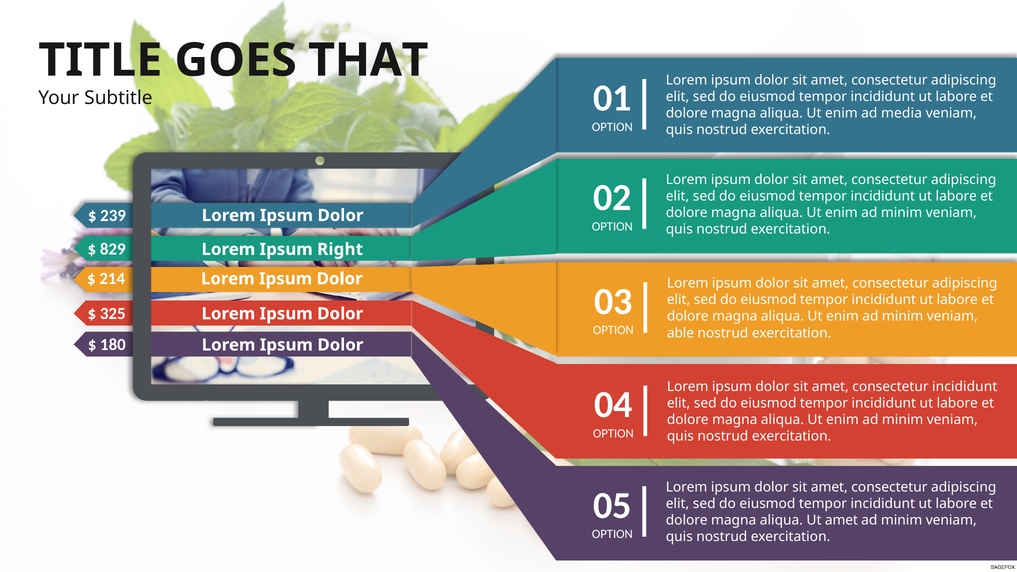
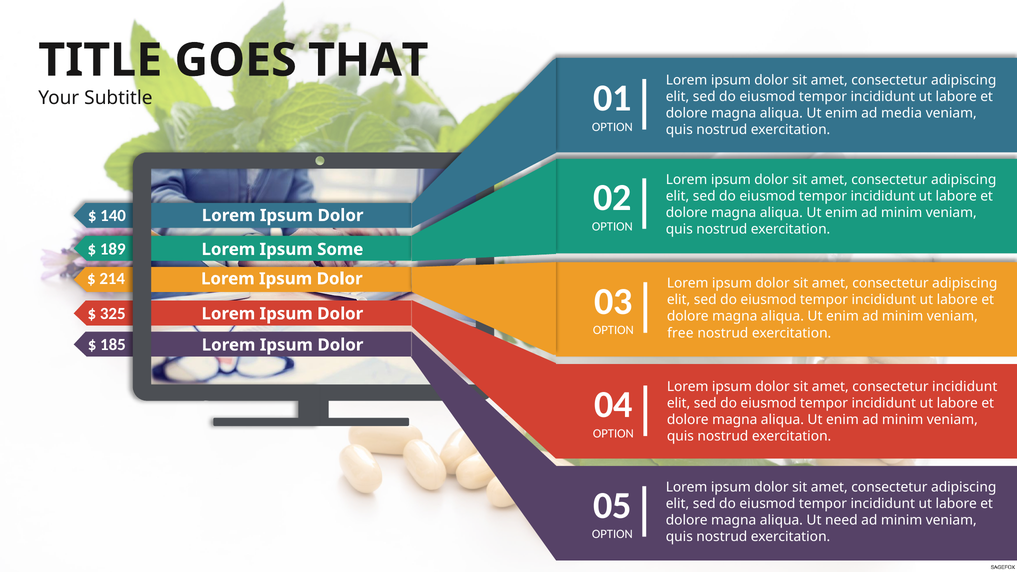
239: 239 -> 140 (113, 215)
829: 829 -> 189 (113, 249)
Right: Right -> Some (340, 249)
able: able -> free (680, 333)
180: 180 -> 185 (113, 345)
Ut amet: amet -> need (841, 520)
